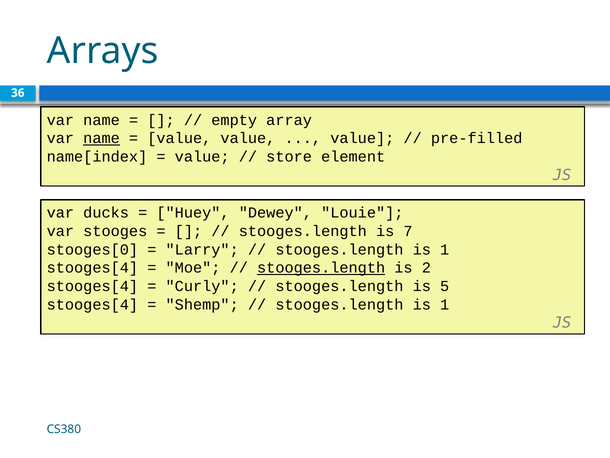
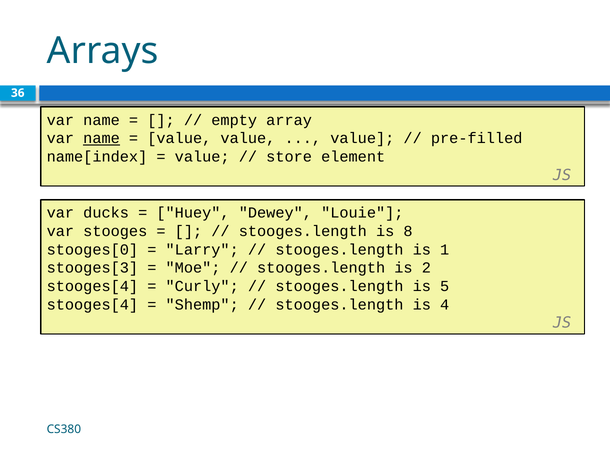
7: 7 -> 8 (408, 231)
stooges[4: stooges[4 -> stooges[3 (92, 268)
stooges.length underline: present -> none (321, 268)
1: 1 -> 4 (445, 304)
